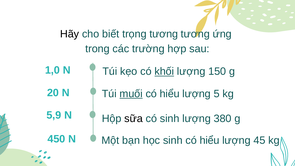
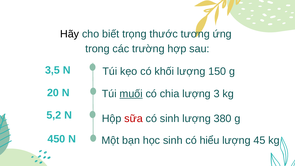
trọng tương: tương -> thước (164, 34)
1,0: 1,0 -> 3,5 (52, 70)
khối underline: present -> none (164, 71)
hiểu: hiểu -> chia (170, 94)
5: 5 -> 3 (217, 94)
5,9: 5,9 -> 5,2 (54, 115)
sữa colour: black -> red (134, 118)
